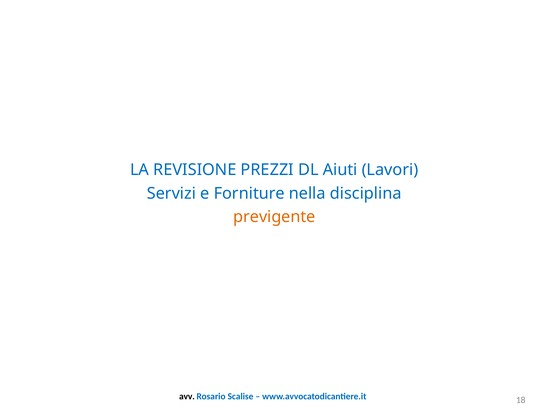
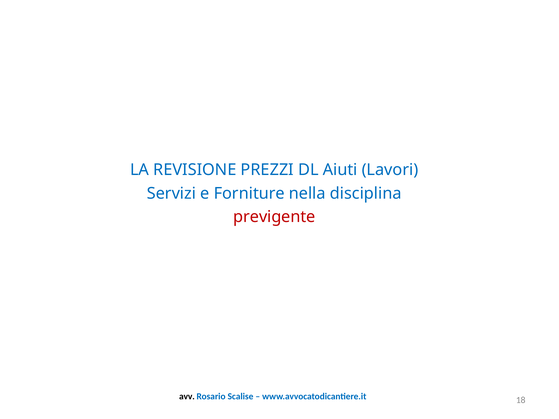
previgente colour: orange -> red (274, 217)
